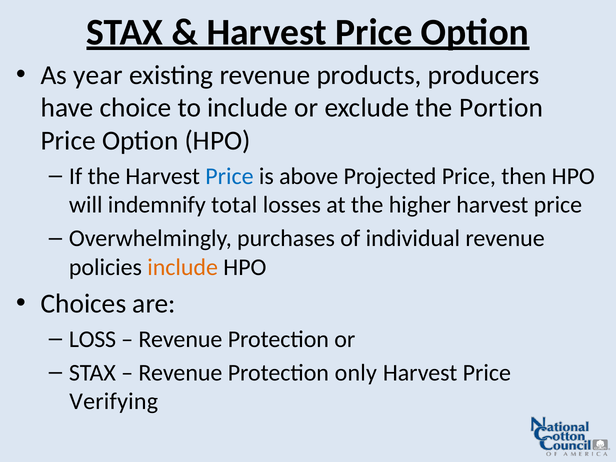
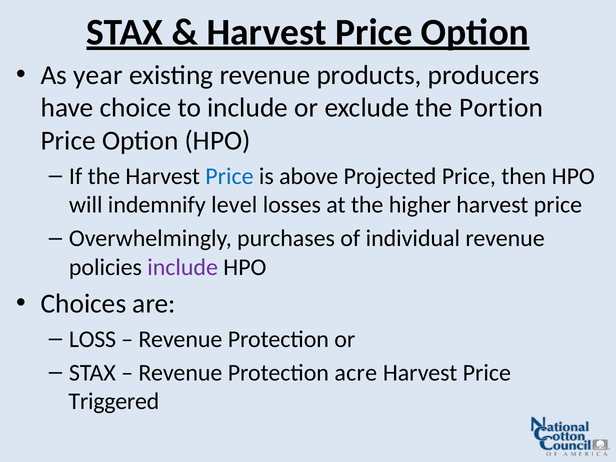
total: total -> level (234, 205)
include colour: orange -> purple (183, 267)
only: only -> acre (356, 373)
Verifying: Verifying -> Triggered (114, 401)
